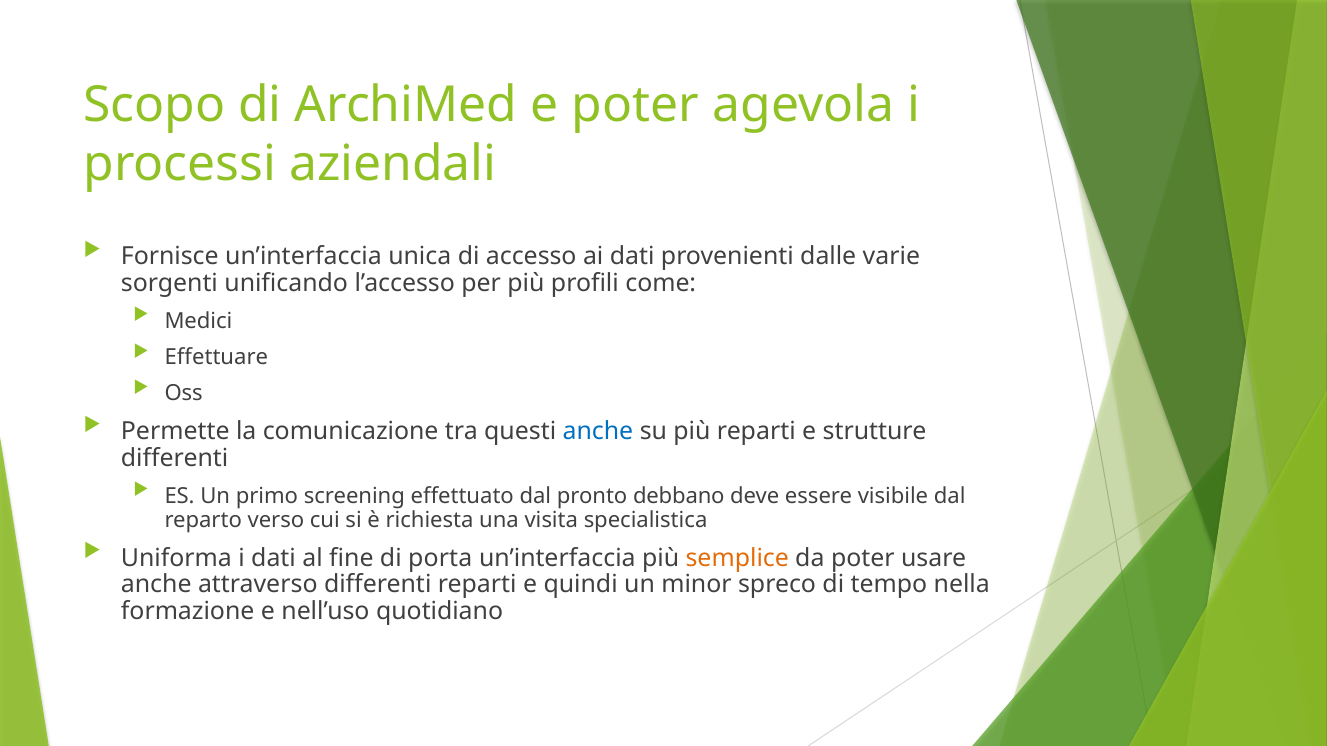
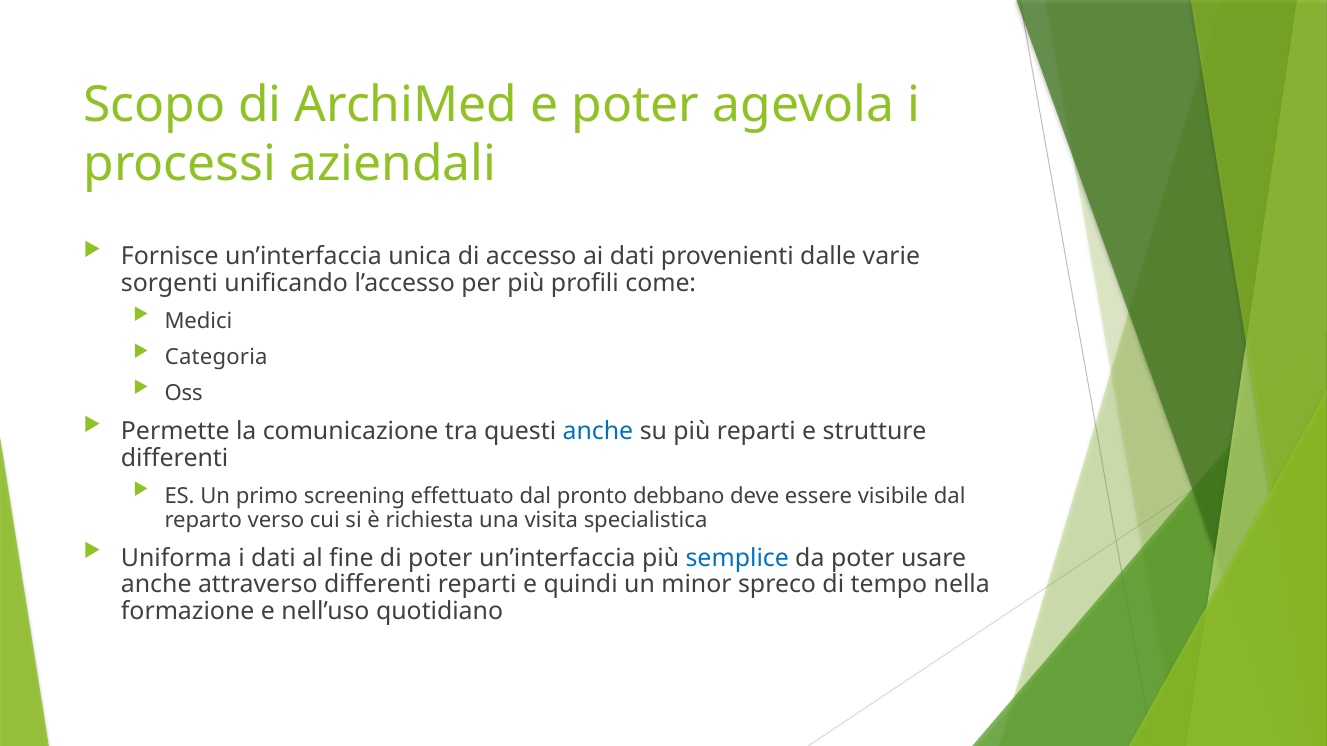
Effettuare: Effettuare -> Categoria (216, 357)
di porta: porta -> poter (440, 558)
semplice colour: orange -> blue (737, 558)
